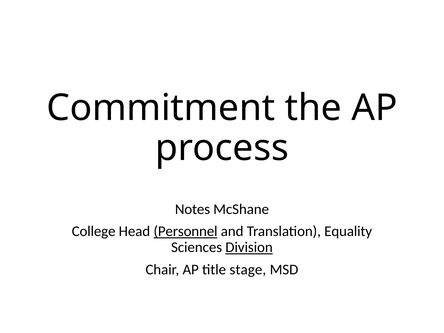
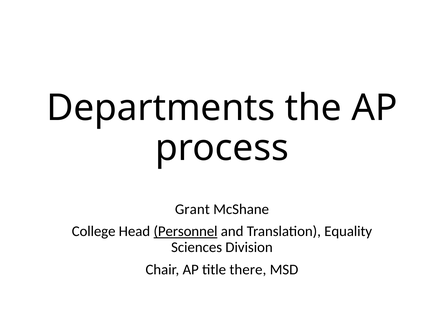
Commitment: Commitment -> Departments (161, 108)
Notes: Notes -> Grant (192, 209)
Division underline: present -> none (249, 247)
stage: stage -> there (248, 270)
